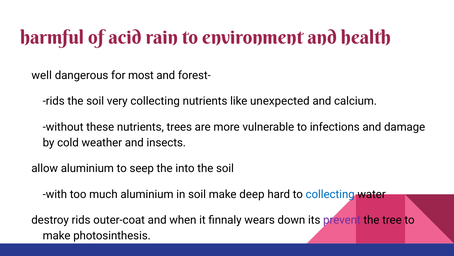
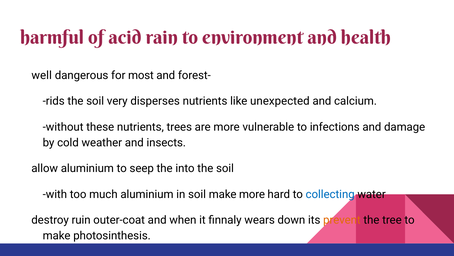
very collecting: collecting -> disperses (155, 101)
make deep: deep -> more (252, 194)
destroy rids: rids -> ruin (81, 220)
prevent colour: purple -> orange (342, 220)
